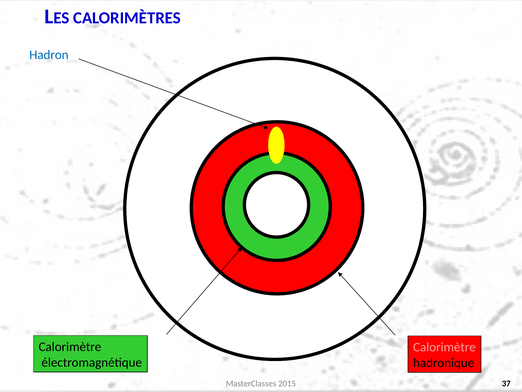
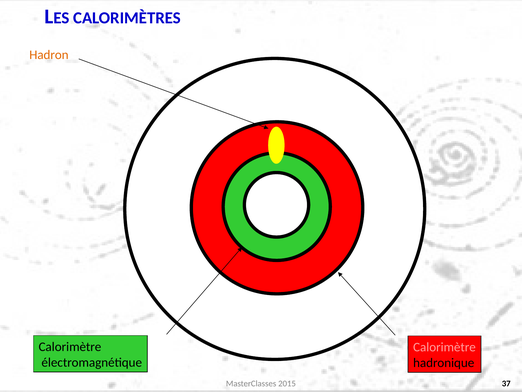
Hadron colour: blue -> orange (49, 55)
